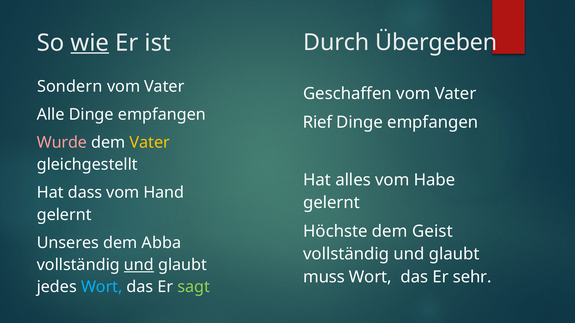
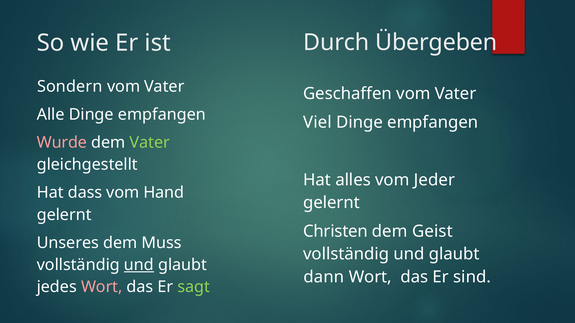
wie underline: present -> none (90, 43)
Rief: Rief -> Viel (317, 122)
Vater colour: yellow -> light green (150, 143)
Habe: Habe -> Jeder (434, 180)
Höchste: Höchste -> Christen (336, 232)
Abba: Abba -> Muss (162, 243)
muss: muss -> dann (324, 277)
sehr: sehr -> sind (472, 277)
Wort colour: light blue -> pink (102, 287)
